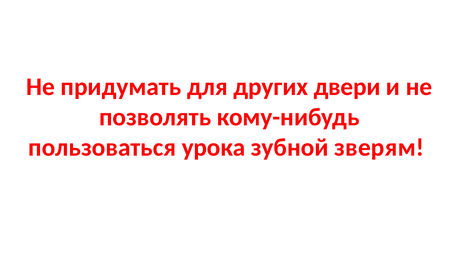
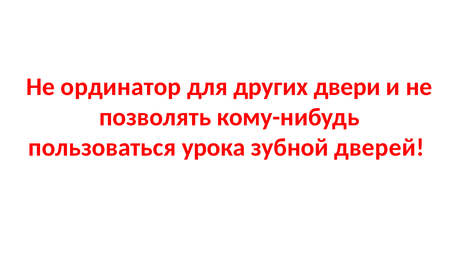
придумать: придумать -> ординатор (121, 87)
зверям: зверям -> дверей (379, 148)
